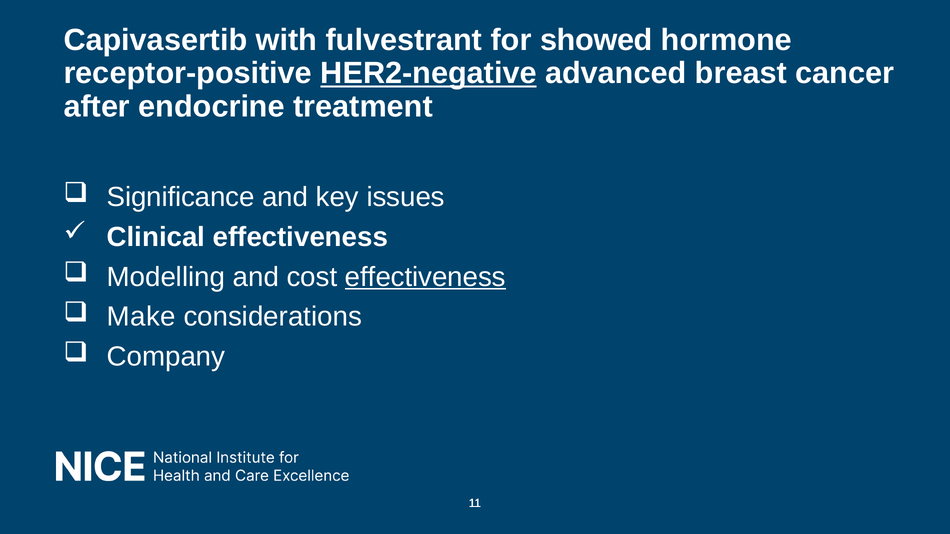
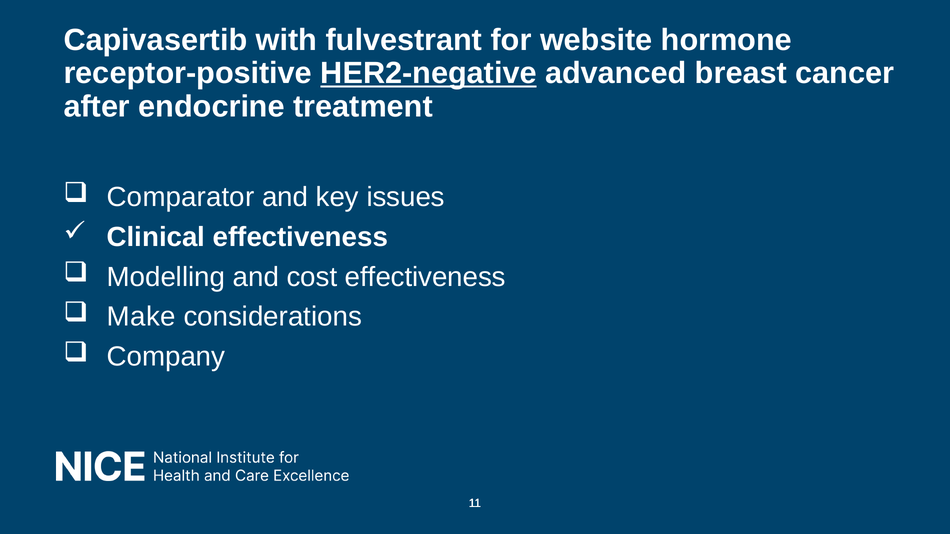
showed: showed -> website (596, 40)
Significance: Significance -> Comparator (181, 197)
effectiveness underline: present -> none (425, 277)
